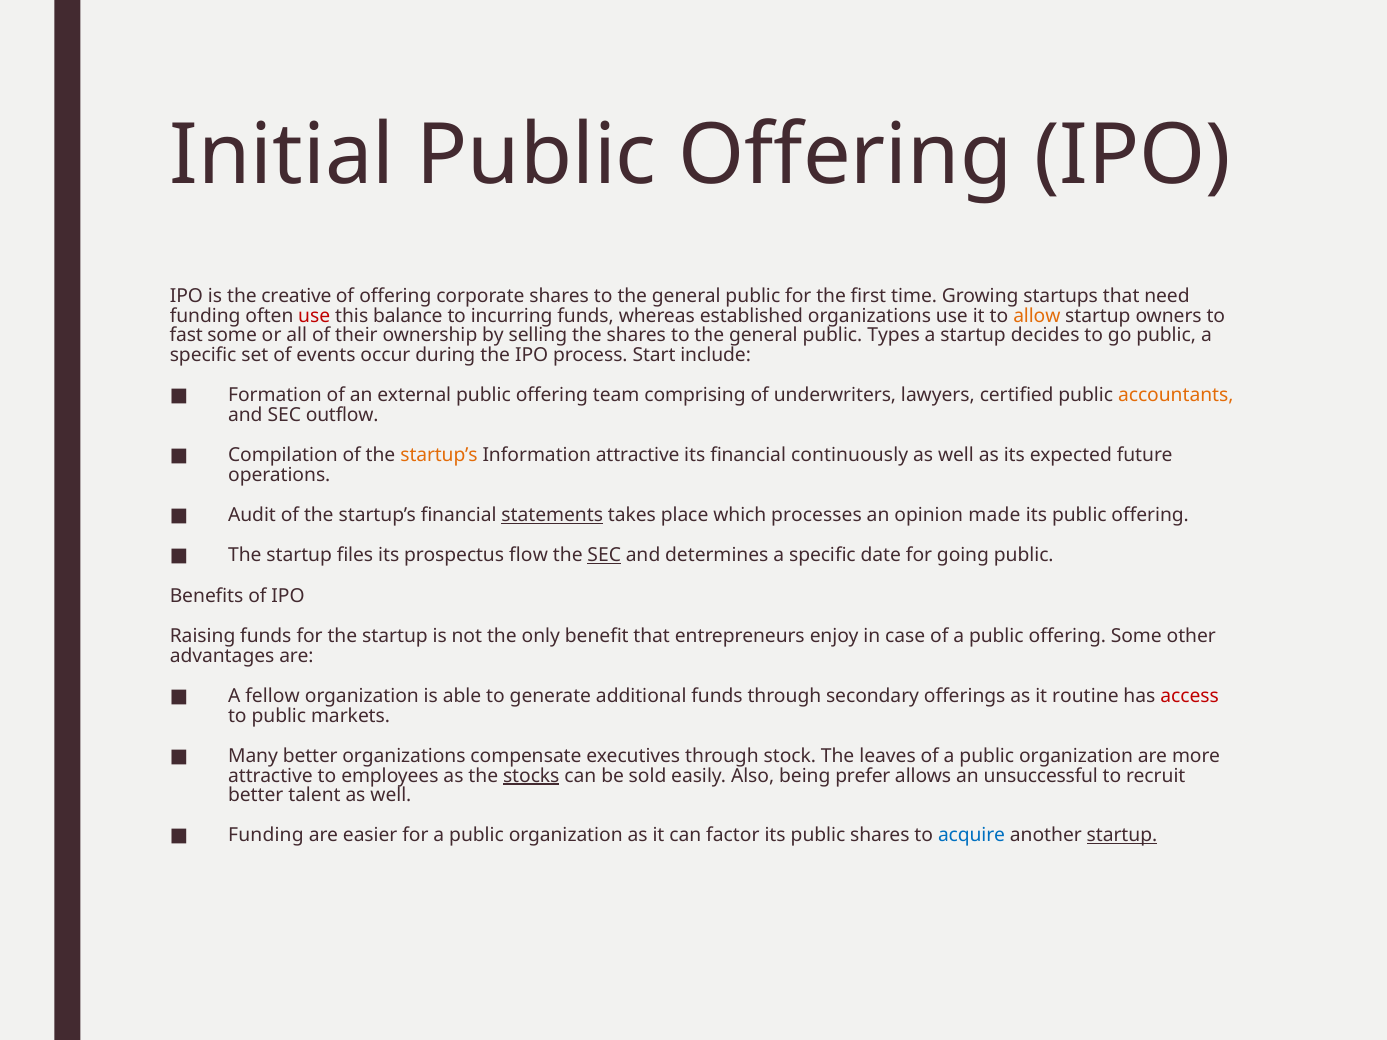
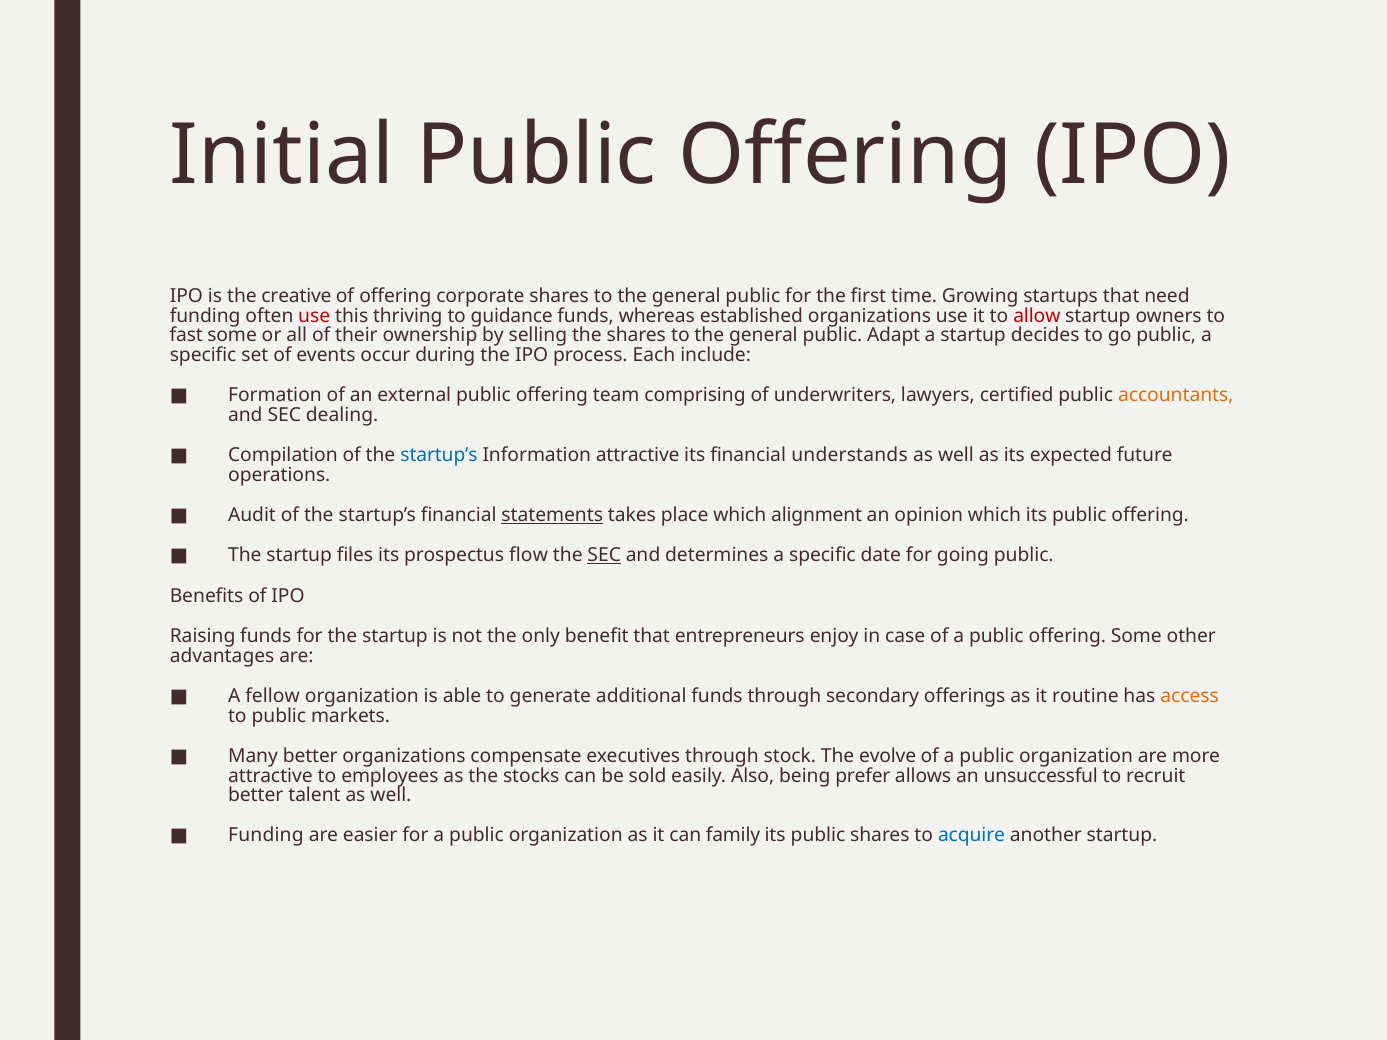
balance: balance -> thriving (408, 316)
incurring: incurring -> guidance (512, 316)
allow colour: orange -> red (1037, 316)
Types: Types -> Adapt (894, 335)
Start: Start -> Each (654, 355)
outflow: outflow -> dealing (342, 415)
startup’s colour: orange -> blue (439, 455)
continuously: continuously -> understands (850, 455)
processes: processes -> alignment (817, 515)
opinion made: made -> which (994, 515)
access colour: red -> orange (1190, 696)
leaves: leaves -> evolve (888, 756)
stocks underline: present -> none (531, 776)
factor: factor -> family (733, 836)
startup underline: present -> none (1122, 836)
